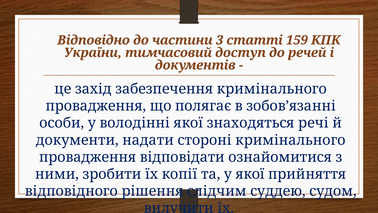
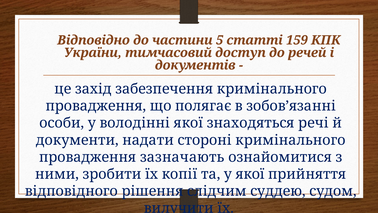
3: 3 -> 5 (220, 40)
відповідати: відповідати -> зазначають (182, 157)
